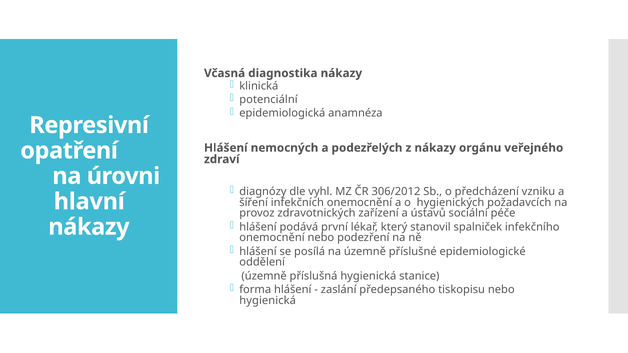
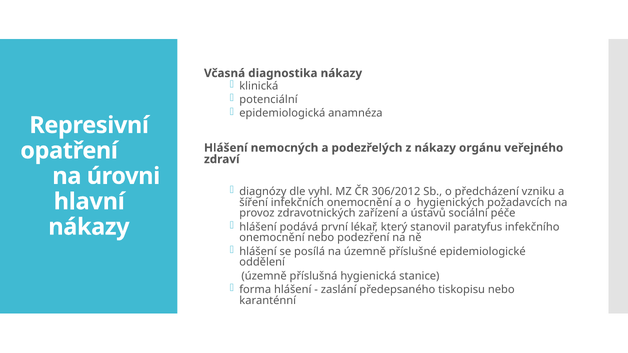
spalniček: spalniček -> paratyfus (478, 227)
hygienická: hygienická -> karanténní (268, 301)
